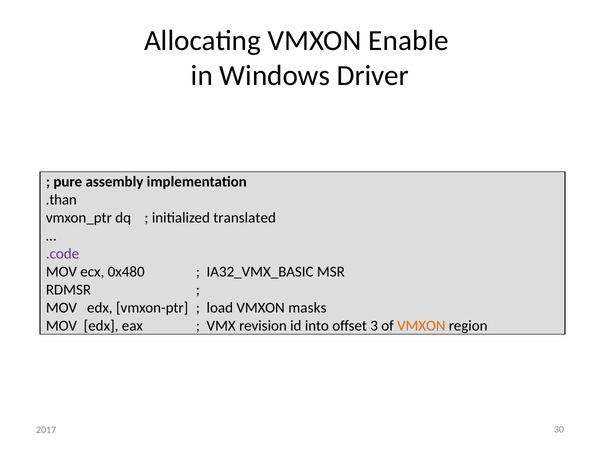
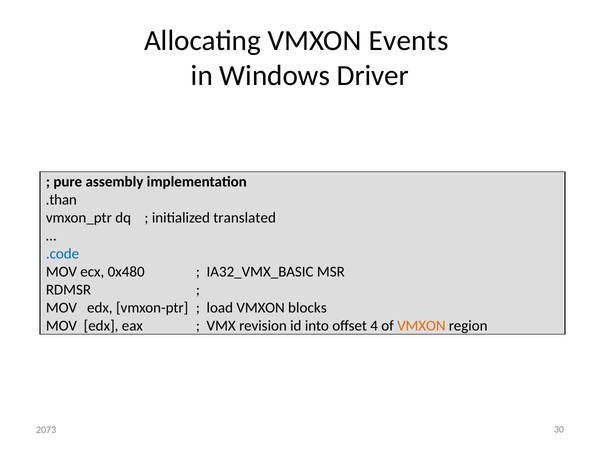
Enable: Enable -> Events (409, 41)
.code colour: purple -> blue (62, 254)
masks: masks -> blocks (307, 308)
3: 3 -> 4 (374, 326)
2017: 2017 -> 2073 (46, 430)
